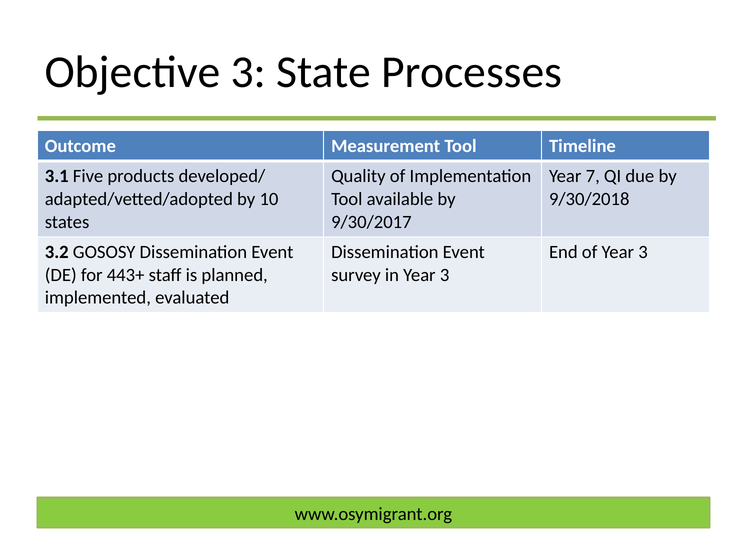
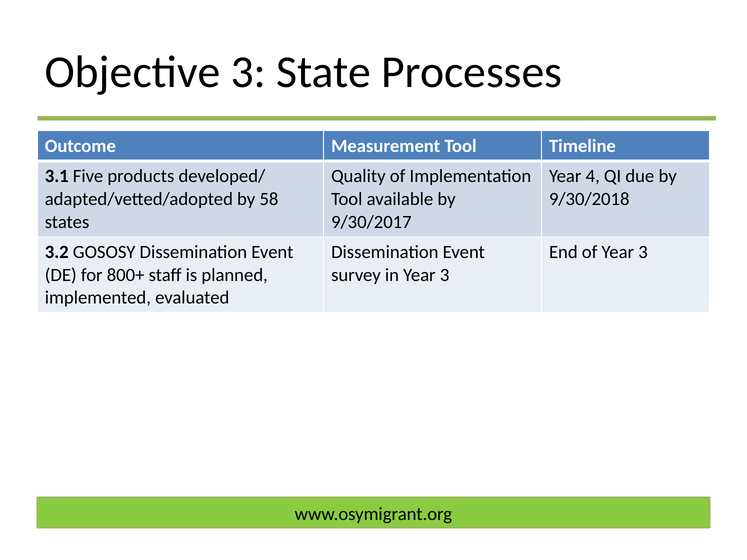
7: 7 -> 4 (593, 176)
10: 10 -> 58 (269, 199)
443+: 443+ -> 800+ (126, 275)
